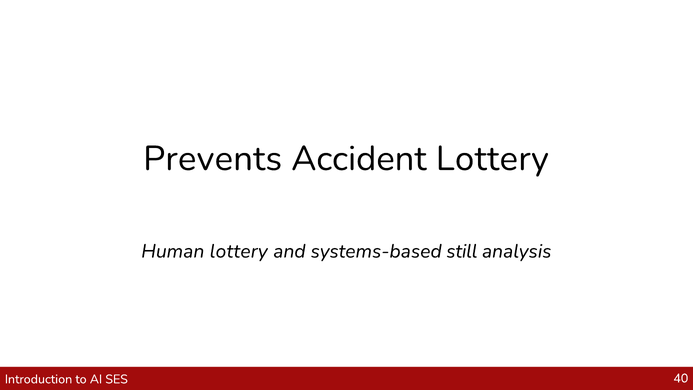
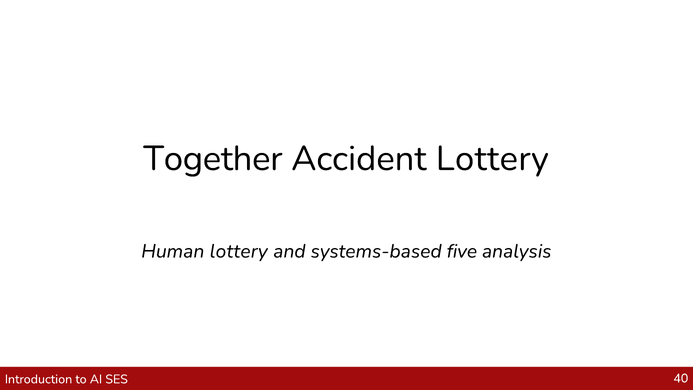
Prevents: Prevents -> Together (213, 159)
still: still -> five (462, 251)
